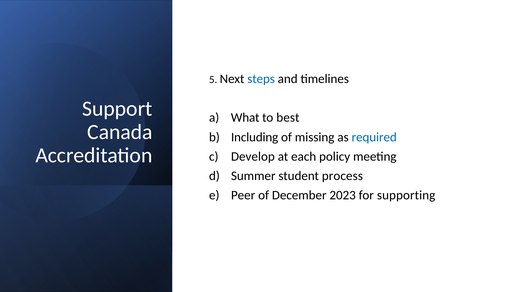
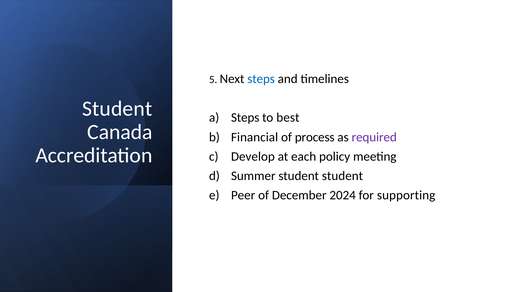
Support: Support -> Student (117, 109)
What: What -> Steps (245, 118)
Including: Including -> Financial (255, 137)
missing: missing -> process (315, 137)
required colour: blue -> purple (374, 137)
student process: process -> student (342, 176)
2023: 2023 -> 2024 (343, 196)
